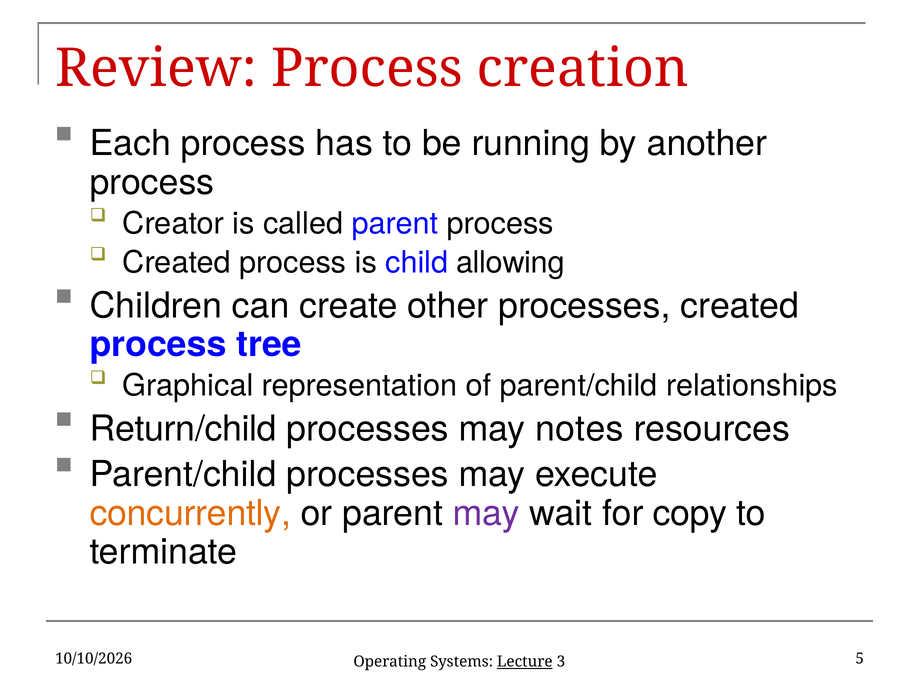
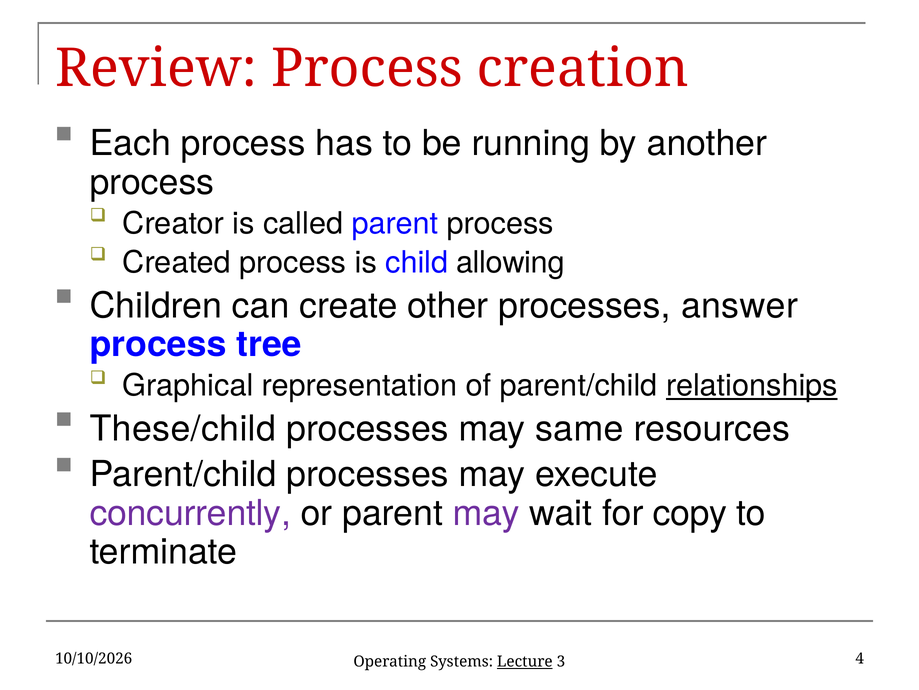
processes created: created -> answer (740, 306)
relationships underline: none -> present (752, 385)
Return/child: Return/child -> These/child (183, 429)
notes: notes -> same (579, 429)
concurrently colour: orange -> purple (190, 513)
5: 5 -> 4 (860, 658)
